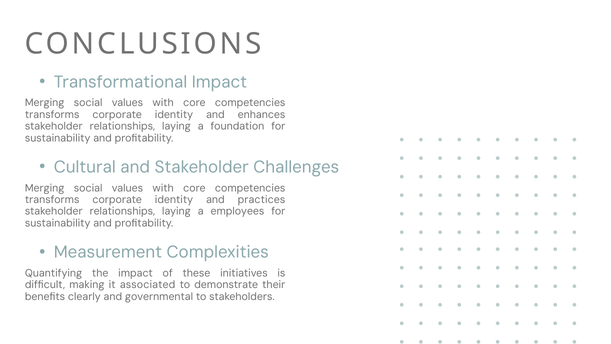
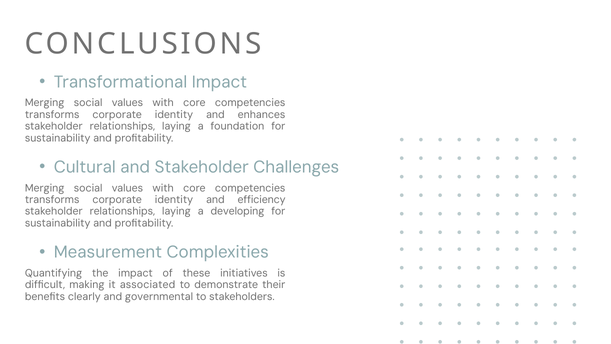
practices: practices -> efficiency (262, 200)
employees: employees -> developing (238, 211)
